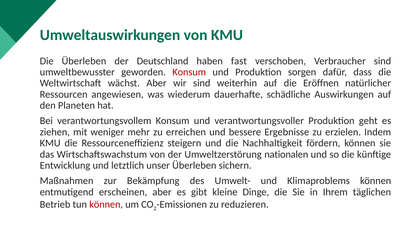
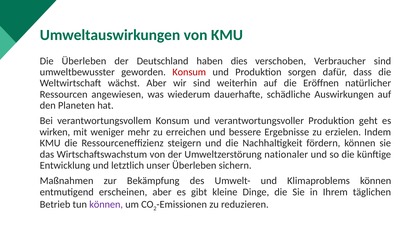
fast: fast -> dies (239, 61)
ziehen: ziehen -> wirken (55, 132)
nationalen: nationalen -> nationaler (286, 154)
können colour: red -> purple (106, 204)
